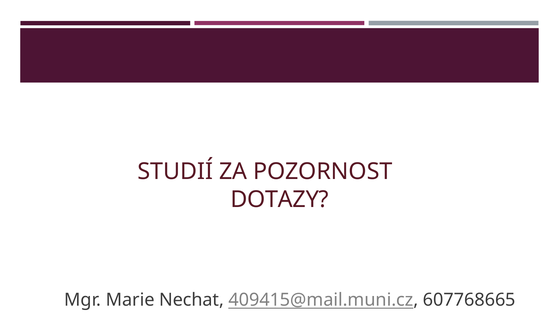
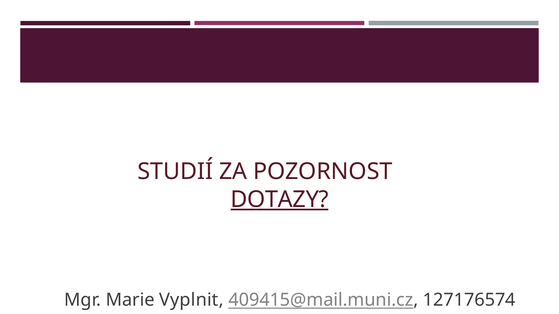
DOTAZY underline: none -> present (280, 200)
Nechat: Nechat -> Vyplnit (191, 300)
607768665: 607768665 -> 127176574 (469, 300)
